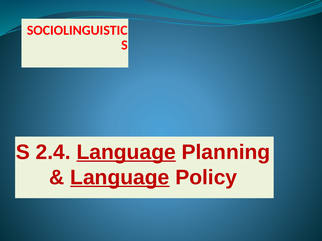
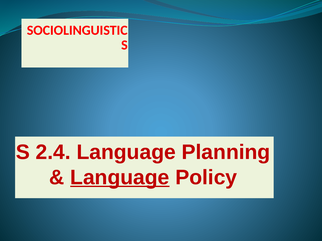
Language underline: present -> none (126, 153)
